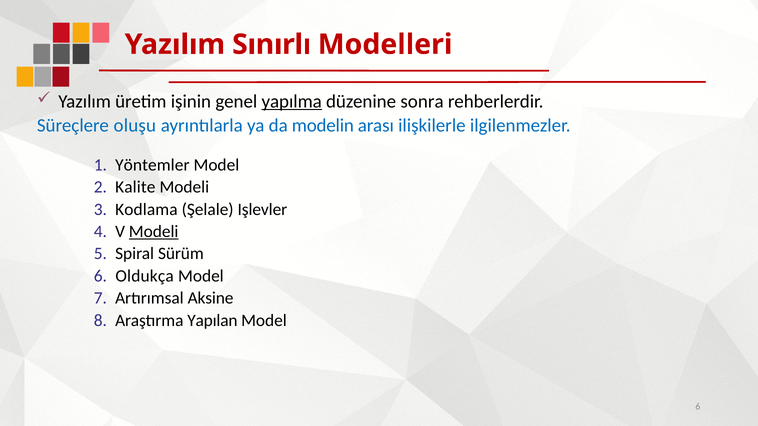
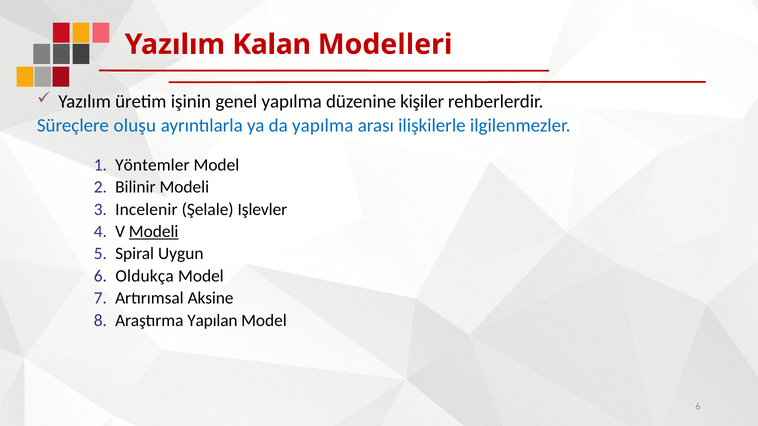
Sınırlı: Sınırlı -> Kalan (272, 45)
yapılma underline: present -> none (292, 102)
sonra: sonra -> kişiler (422, 102)
da modelin: modelin -> yapılma (323, 126)
Kalite: Kalite -> Bilinir (135, 187)
Kodlama: Kodlama -> Incelenir (146, 209)
Sürüm: Sürüm -> Uygun (181, 254)
